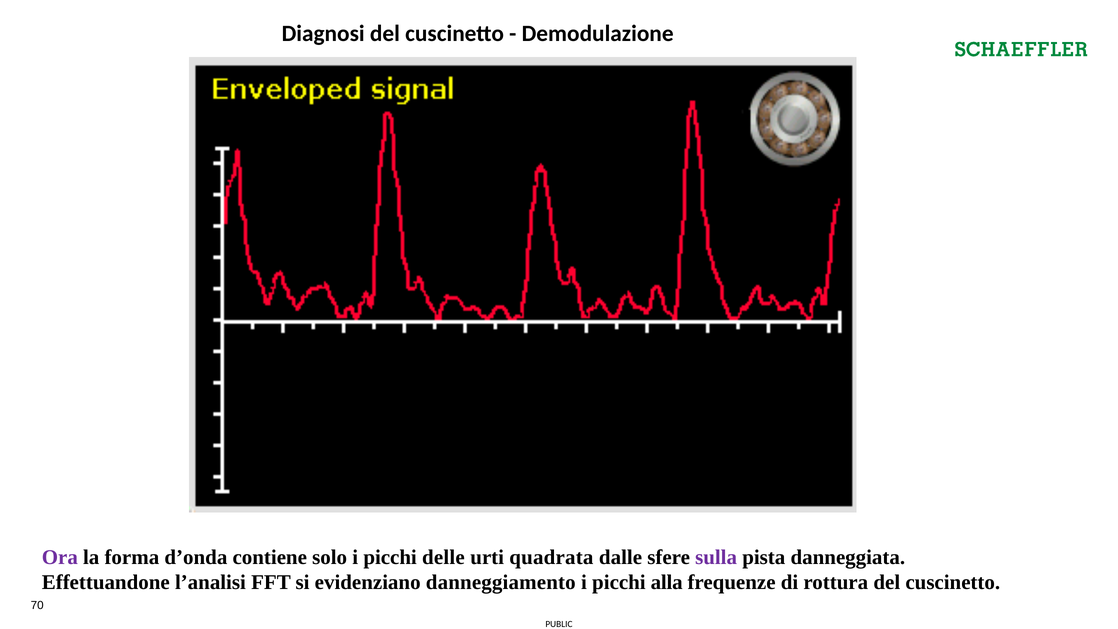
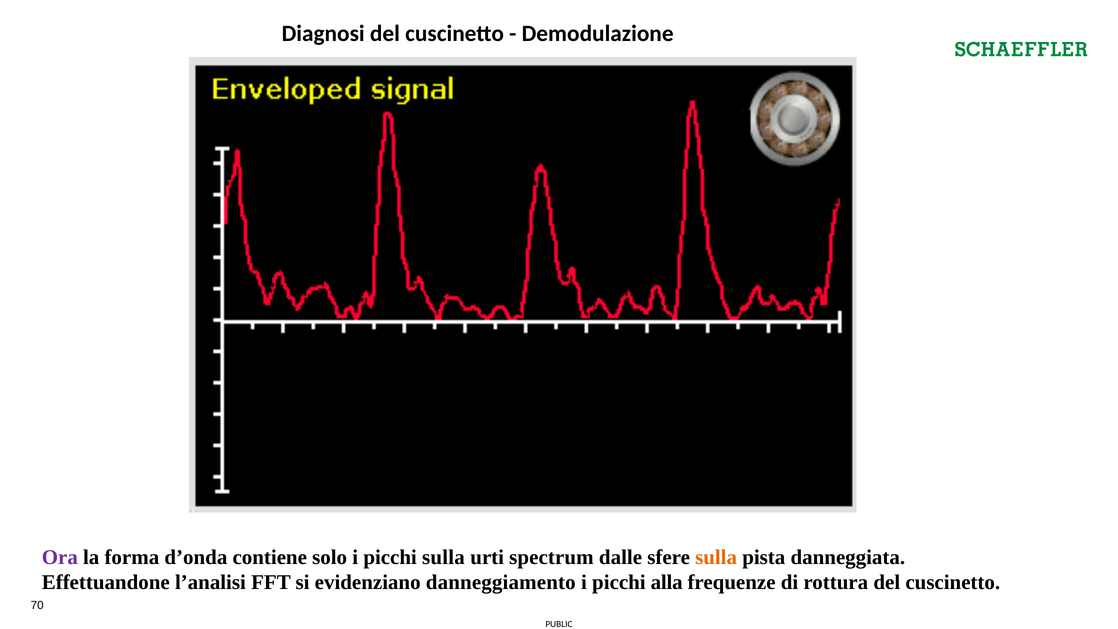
picchi delle: delle -> sulla (443, 557)
quadrata: quadrata -> spectrum (551, 557)
sulla colour: purple -> orange (716, 557)
